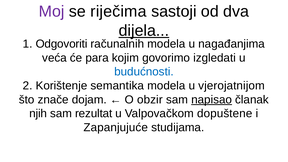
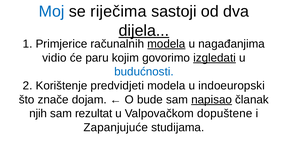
Moj colour: purple -> blue (52, 11)
Odgovoriti: Odgovoriti -> Primjerice (61, 44)
modela underline: none -> present (166, 44)
veća: veća -> vidio (54, 58)
para: para -> paru (97, 58)
izgledati underline: none -> present (215, 58)
semantika: semantika -> predvidjeti (117, 86)
vjerojatnijom: vjerojatnijom -> indoeuropski (232, 86)
obzir: obzir -> bude (150, 100)
